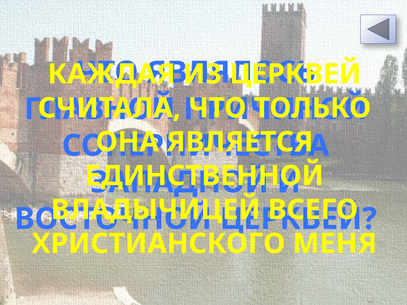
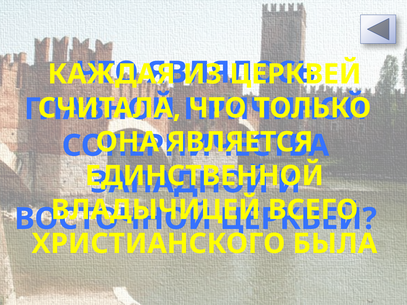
МЕНЯ: МЕНЯ -> БЫЛА (335, 244)
